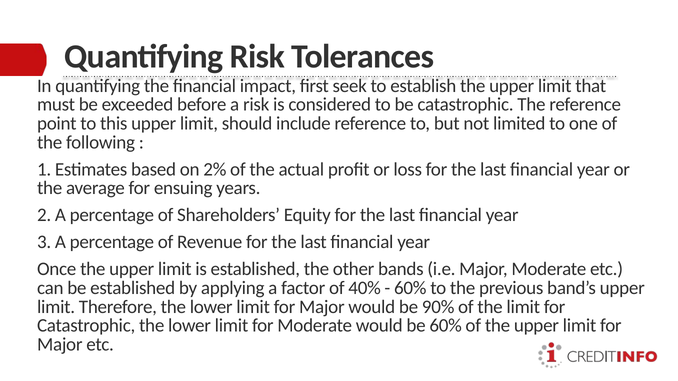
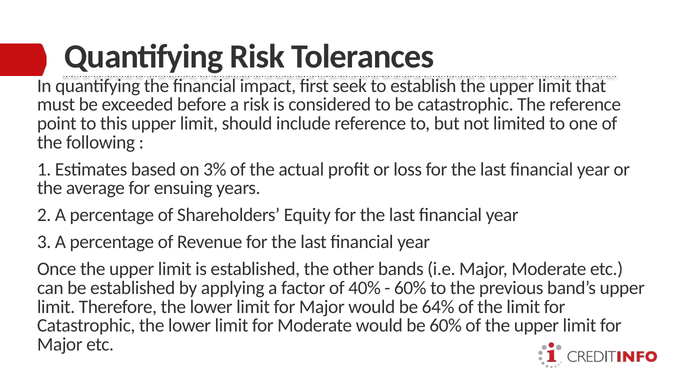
2%: 2% -> 3% (215, 169)
90%: 90% -> 64% (438, 307)
